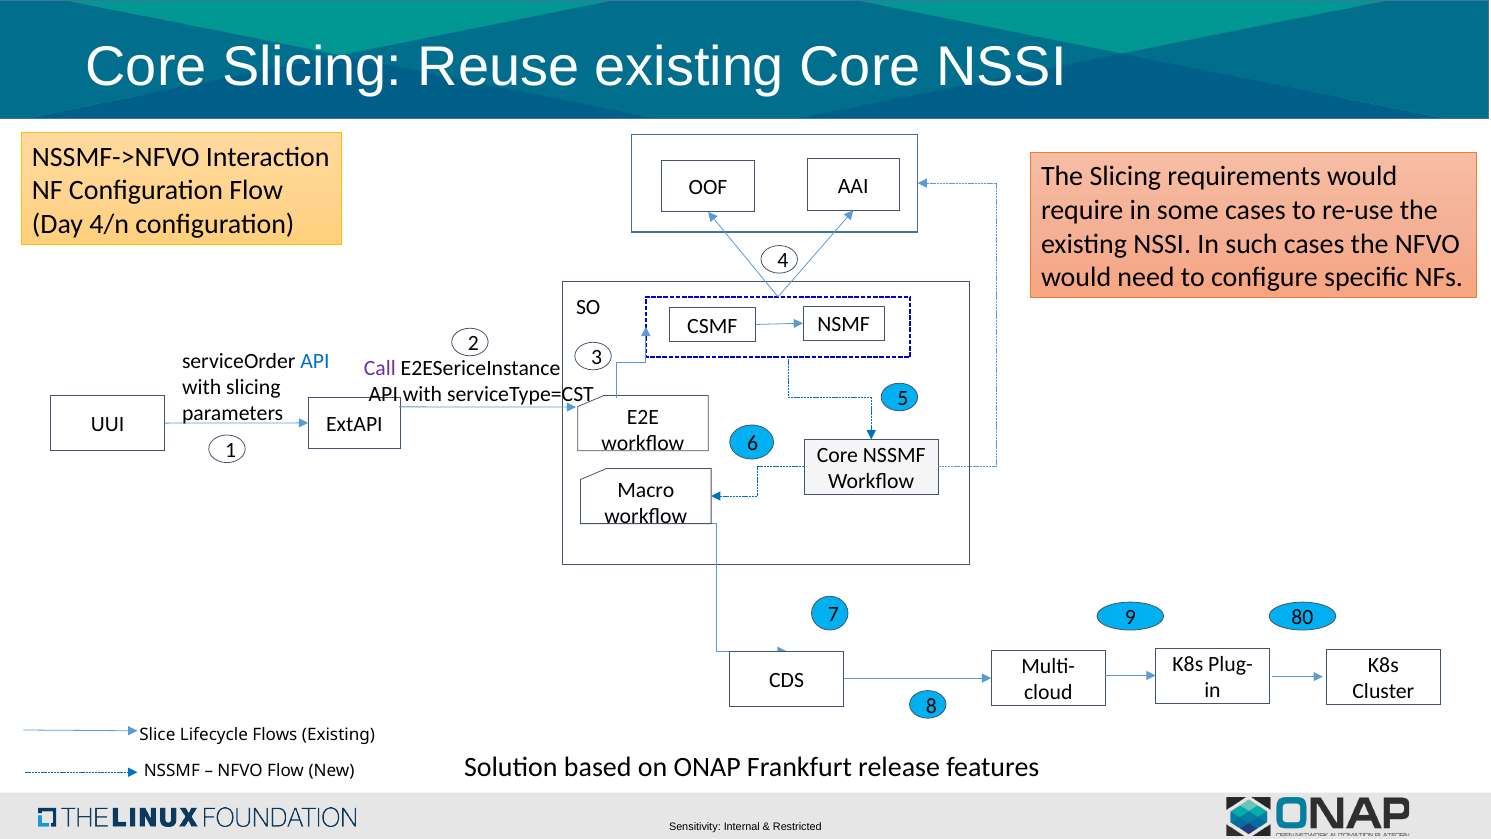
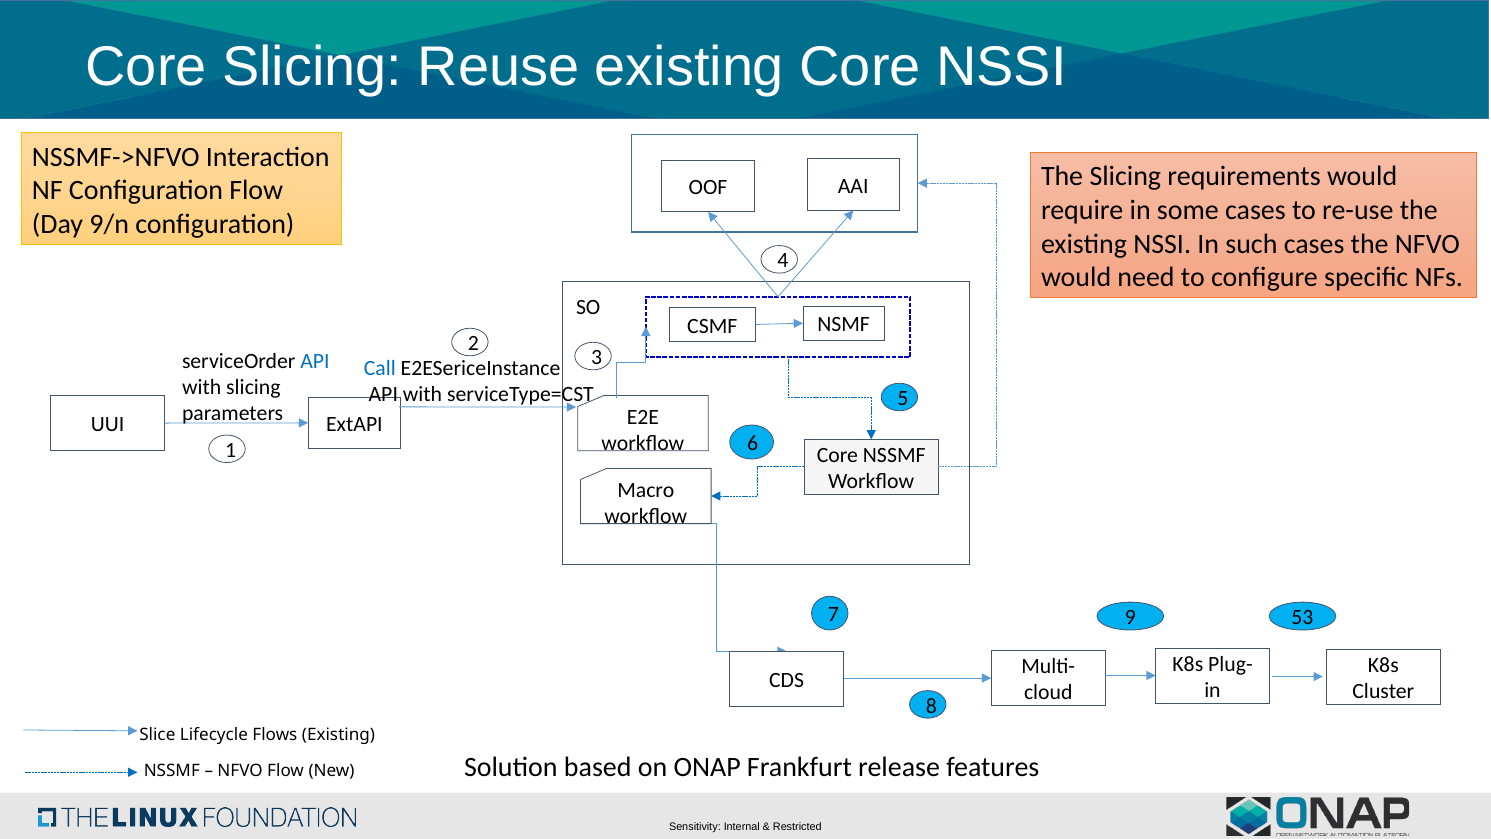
4/n: 4/n -> 9/n (109, 224)
Call colour: purple -> blue (380, 368)
80: 80 -> 53 (1302, 617)
